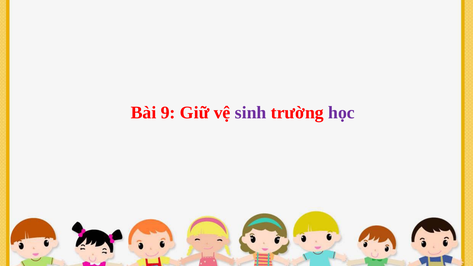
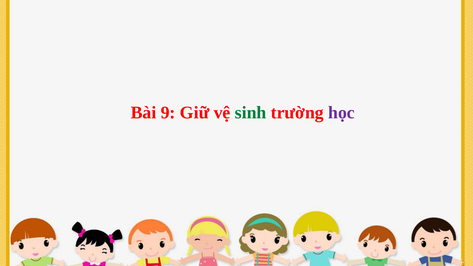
sinh colour: purple -> green (251, 113)
